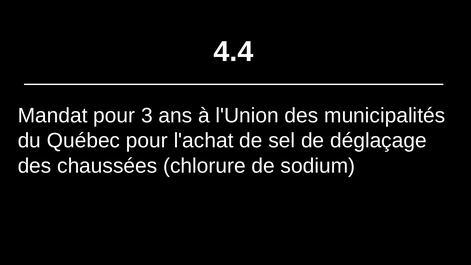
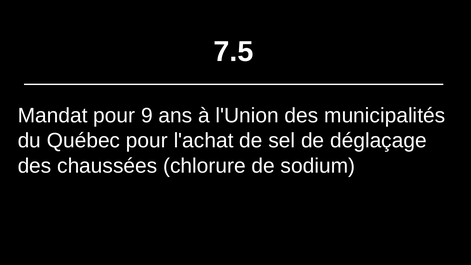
4.4: 4.4 -> 7.5 (234, 52)
3: 3 -> 9 (147, 115)
